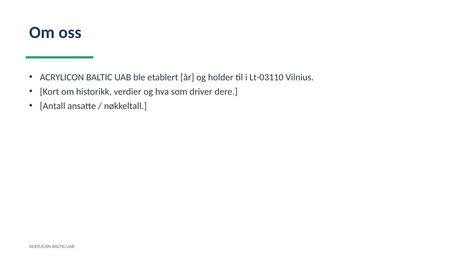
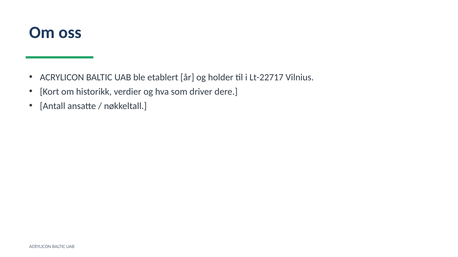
Lt-03110: Lt-03110 -> Lt-22717 (266, 78)
